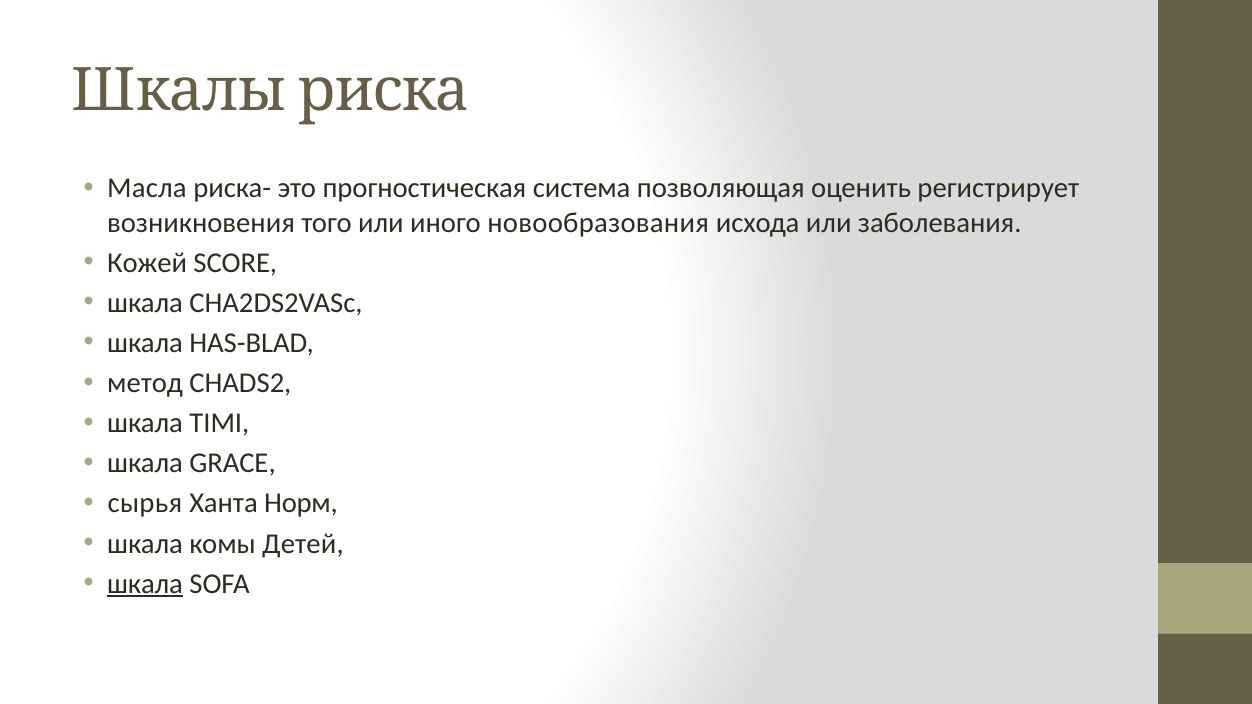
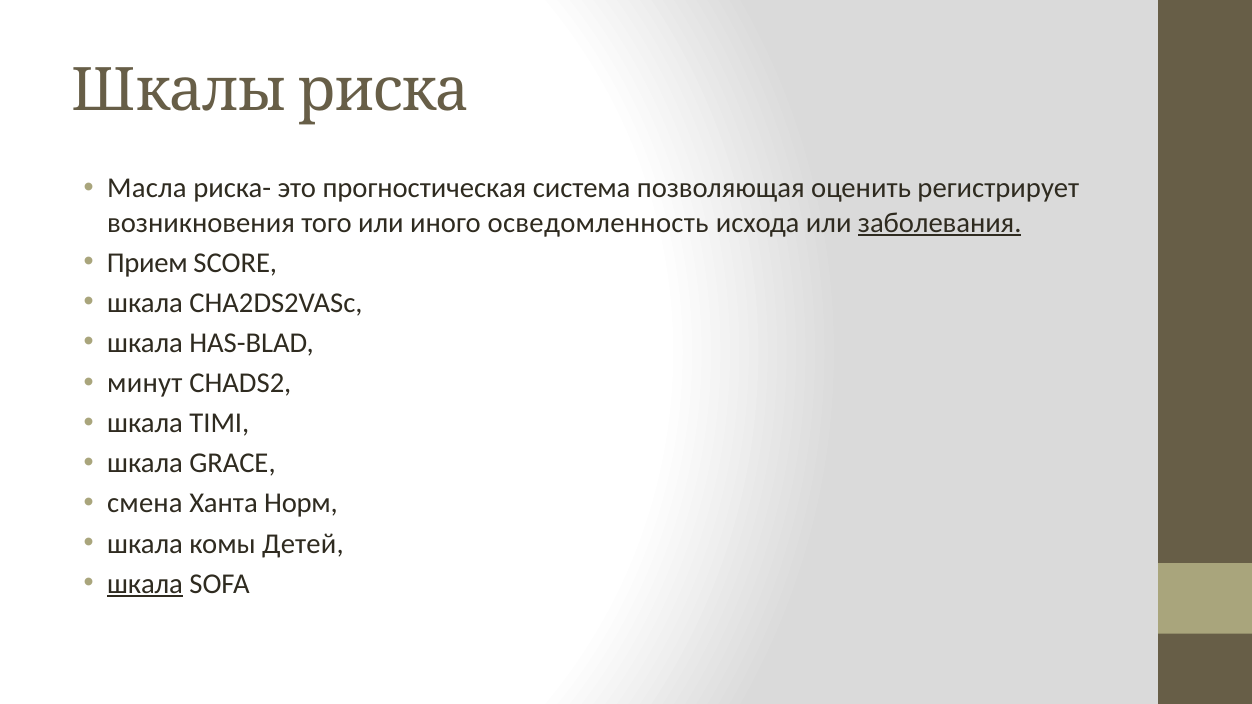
новообразования: новообразования -> осведомленность (598, 223)
заболевания underline: none -> present (940, 223)
Кожей: Кожей -> Прием (147, 263)
метод: метод -> минут (145, 383)
сырья: сырья -> смена (145, 504)
